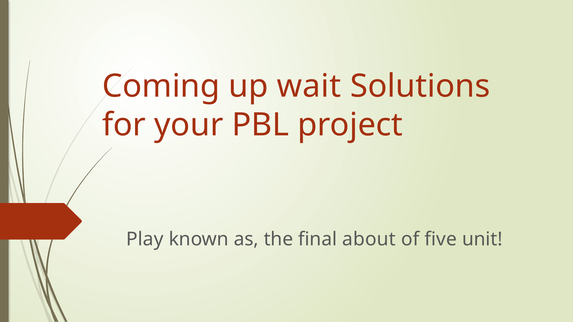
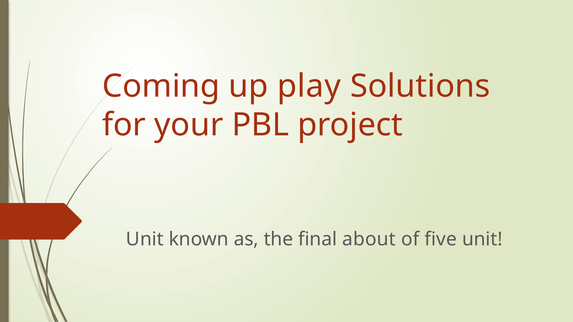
wait: wait -> play (309, 86)
Play: Play -> Unit (145, 239)
